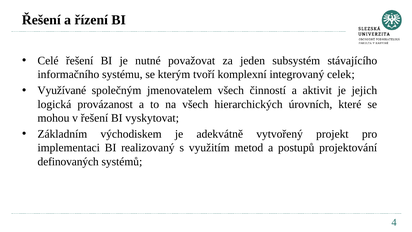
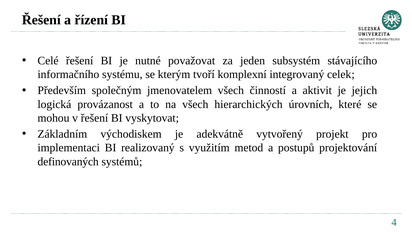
Využívané: Využívané -> Především (62, 90)
